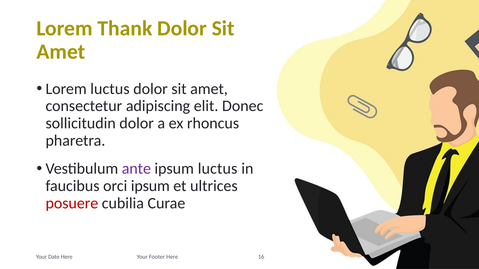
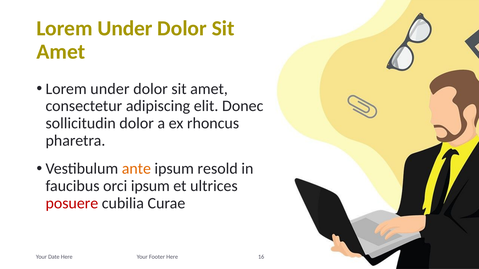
Thank: Thank -> Under (125, 29)
luctus: luctus -> under (110, 89)
ante colour: purple -> orange (136, 169)
ipsum luctus: luctus -> resold (218, 169)
